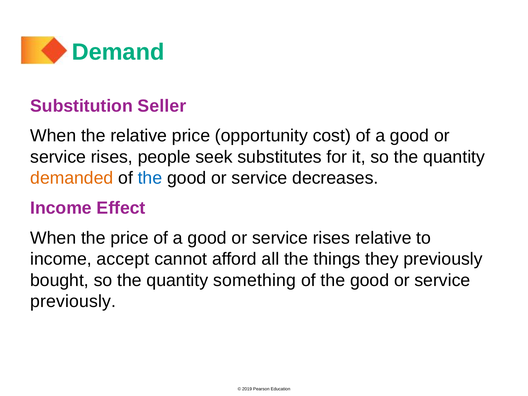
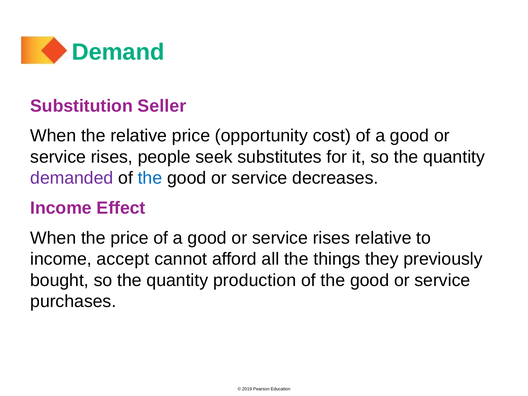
demanded colour: orange -> purple (72, 178)
something: something -> production (255, 280)
previously: previously -> purchases (73, 301)
